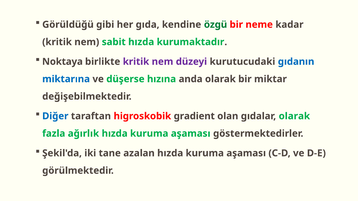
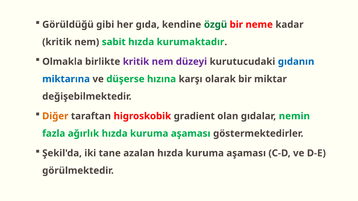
Noktaya: Noktaya -> Olmakla (62, 62)
anda: anda -> karşı (191, 79)
Diğer colour: blue -> orange (55, 116)
gıdalar olarak: olarak -> nemin (294, 116)
